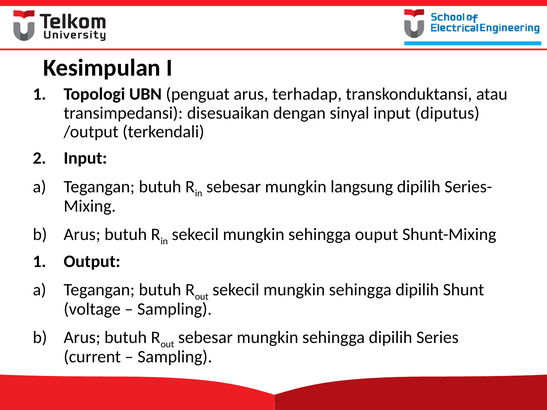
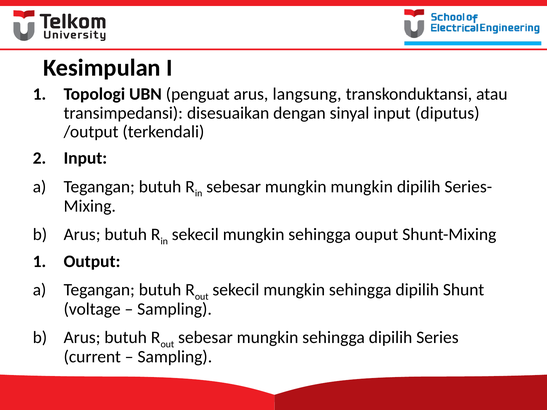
terhadap: terhadap -> langsung (307, 94)
mungkin langsung: langsung -> mungkin (362, 187)
